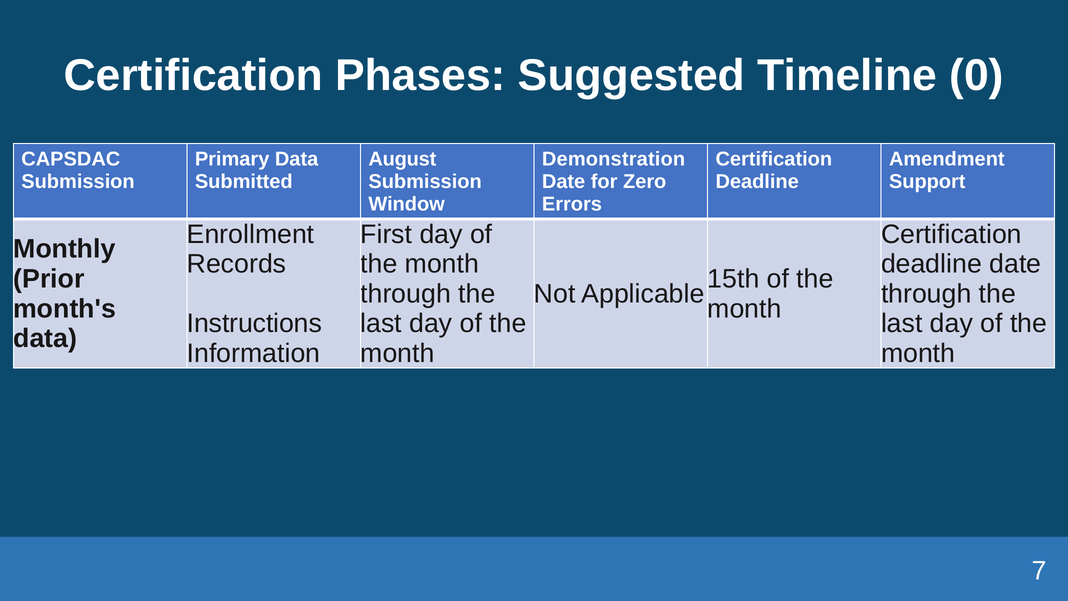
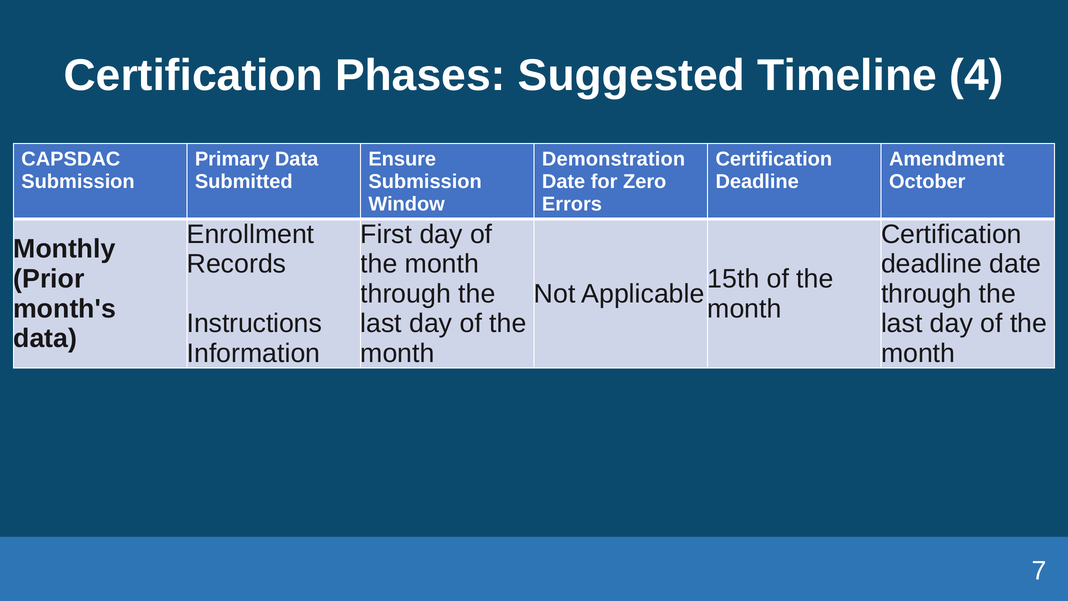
0: 0 -> 4 (976, 76)
August: August -> Ensure (402, 159)
Support: Support -> October (927, 181)
